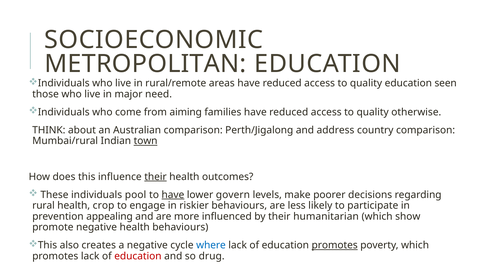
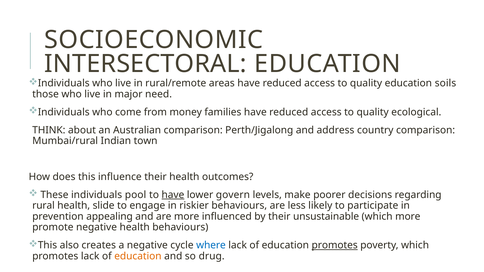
METROPOLITAN: METROPOLITAN -> INTERSECTORAL (145, 64)
seen: seen -> soils (445, 83)
aiming: aiming -> money (186, 112)
otherwise: otherwise -> ecological (416, 112)
town underline: present -> none (146, 141)
their underline: present -> none (156, 177)
crop: crop -> slide (104, 206)
humanitarian: humanitarian -> unsustainable (326, 217)
which show: show -> more (408, 217)
education colour: red -> orange (138, 256)
